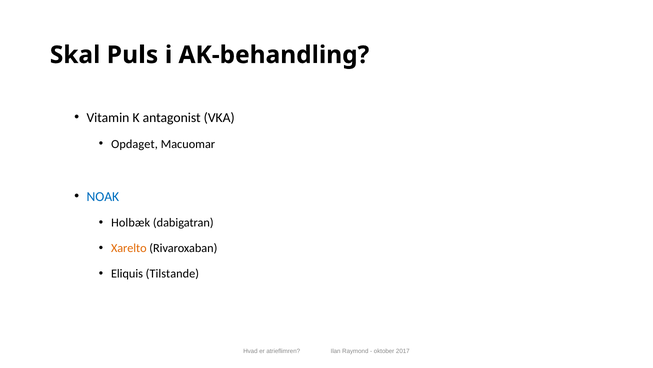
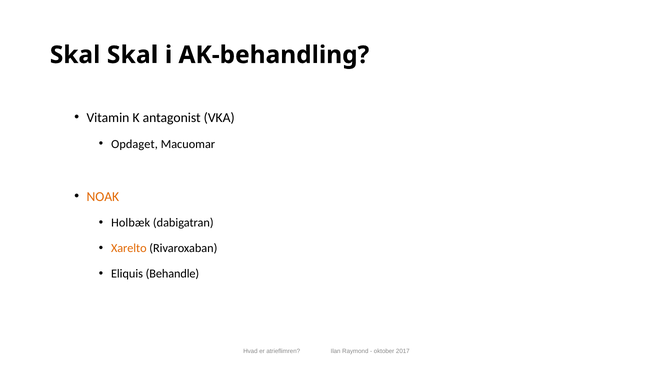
Skal Puls: Puls -> Skal (133, 55)
NOAK colour: blue -> orange (103, 196)
Tilstande: Tilstande -> Behandle (172, 273)
